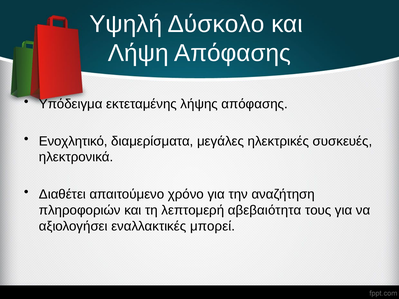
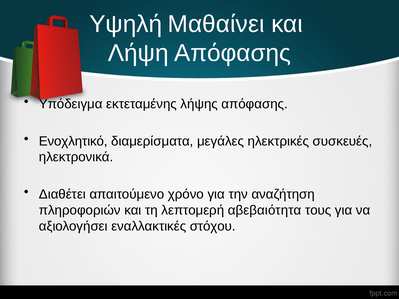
Δύσκολο: Δύσκολο -> Μαθαίνει (216, 24)
μπορεί: μπορεί -> στόχου (213, 226)
